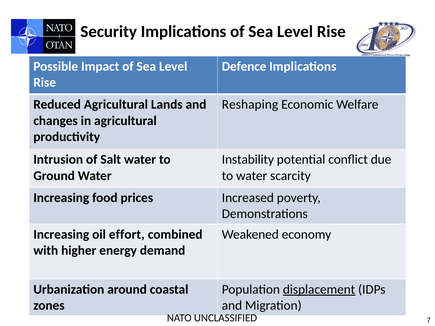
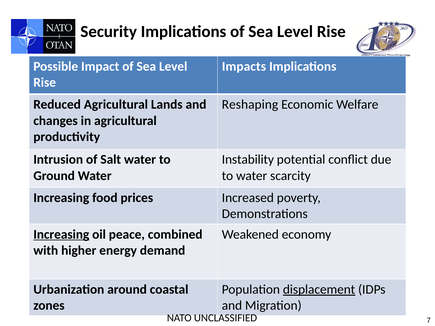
Defence: Defence -> Impacts (244, 66)
Increasing underline: none -> present (61, 235)
effort: effort -> peace (127, 235)
